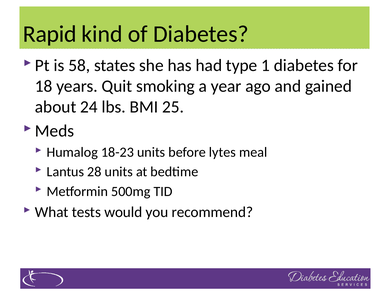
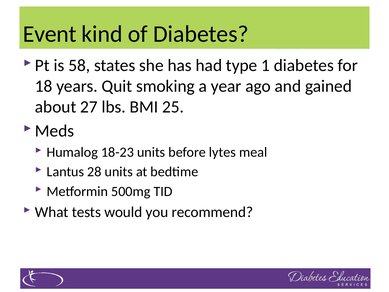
Rapid: Rapid -> Event (50, 34)
24: 24 -> 27 (89, 107)
